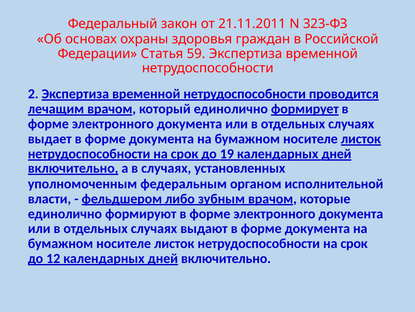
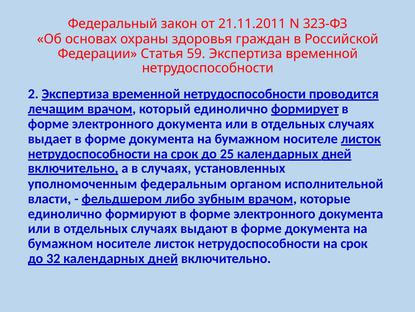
19: 19 -> 25 (227, 154)
12: 12 -> 32 (53, 258)
